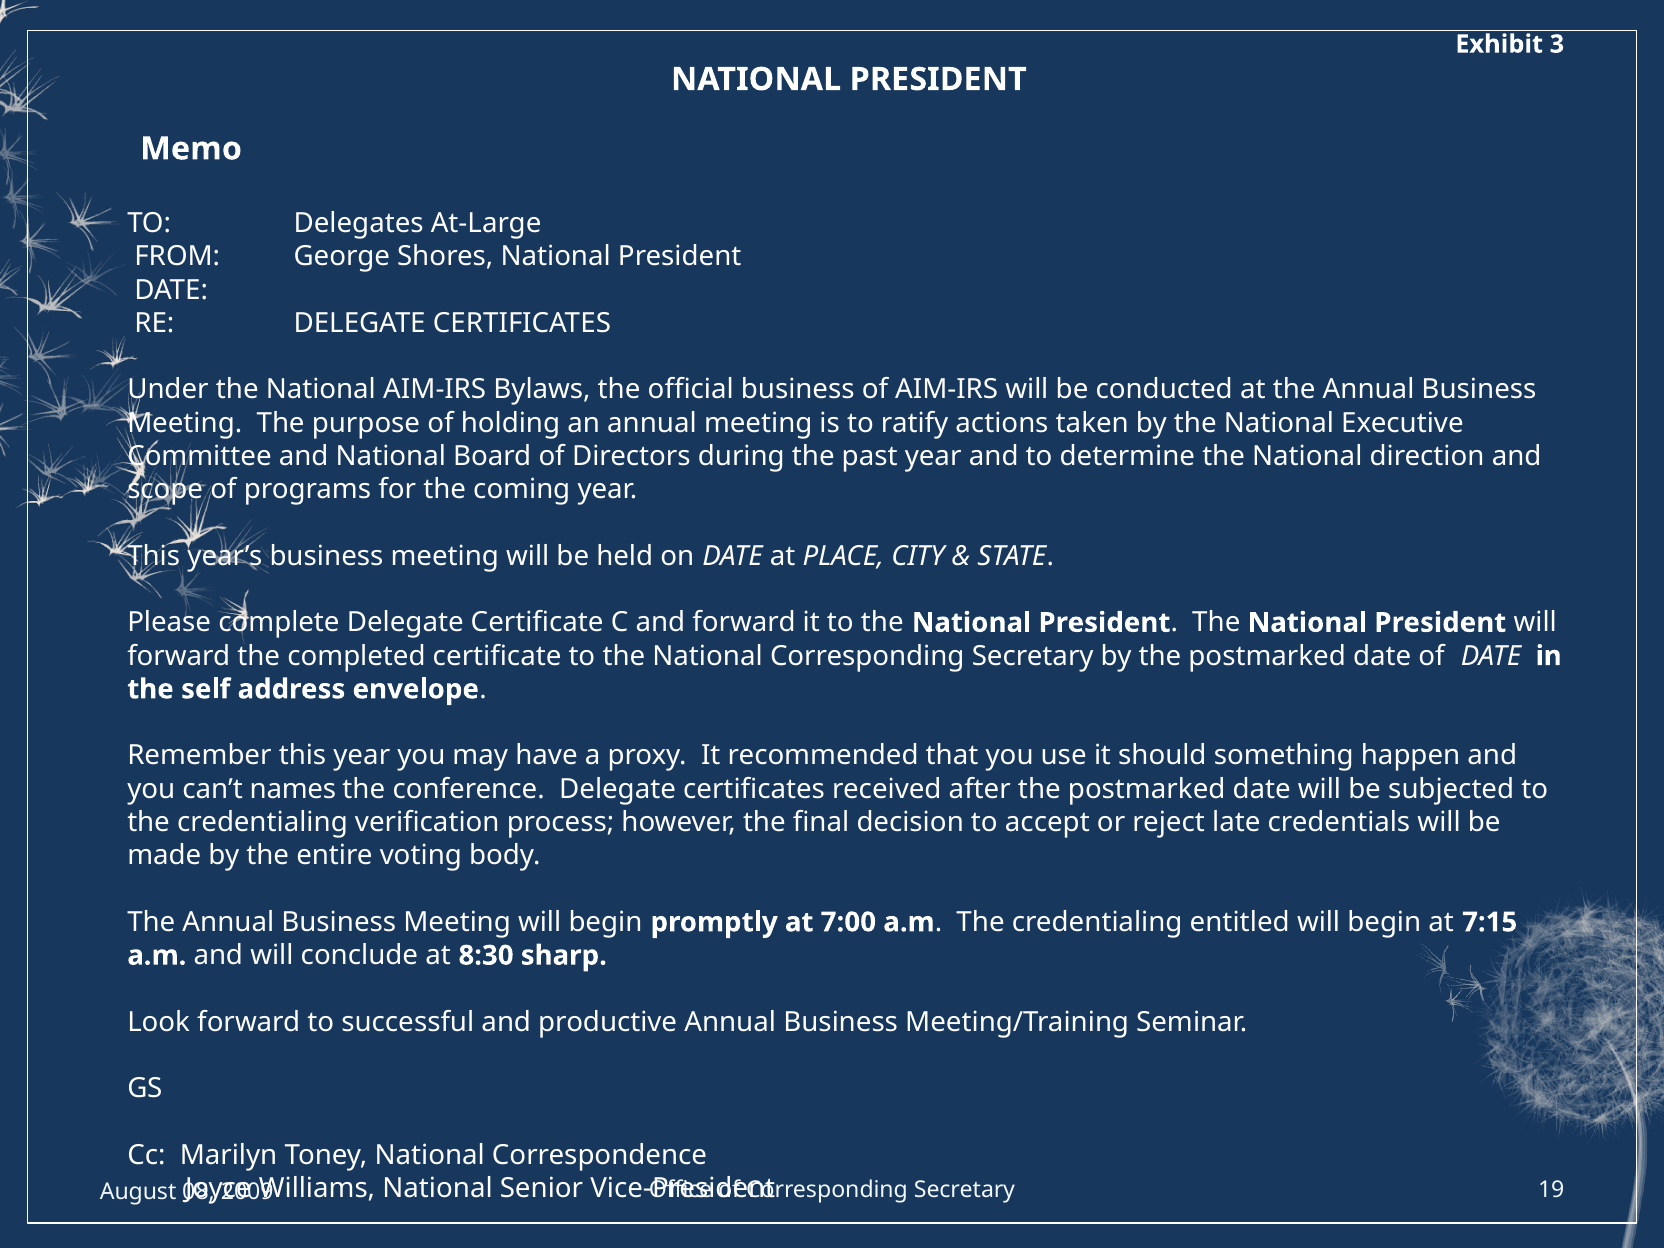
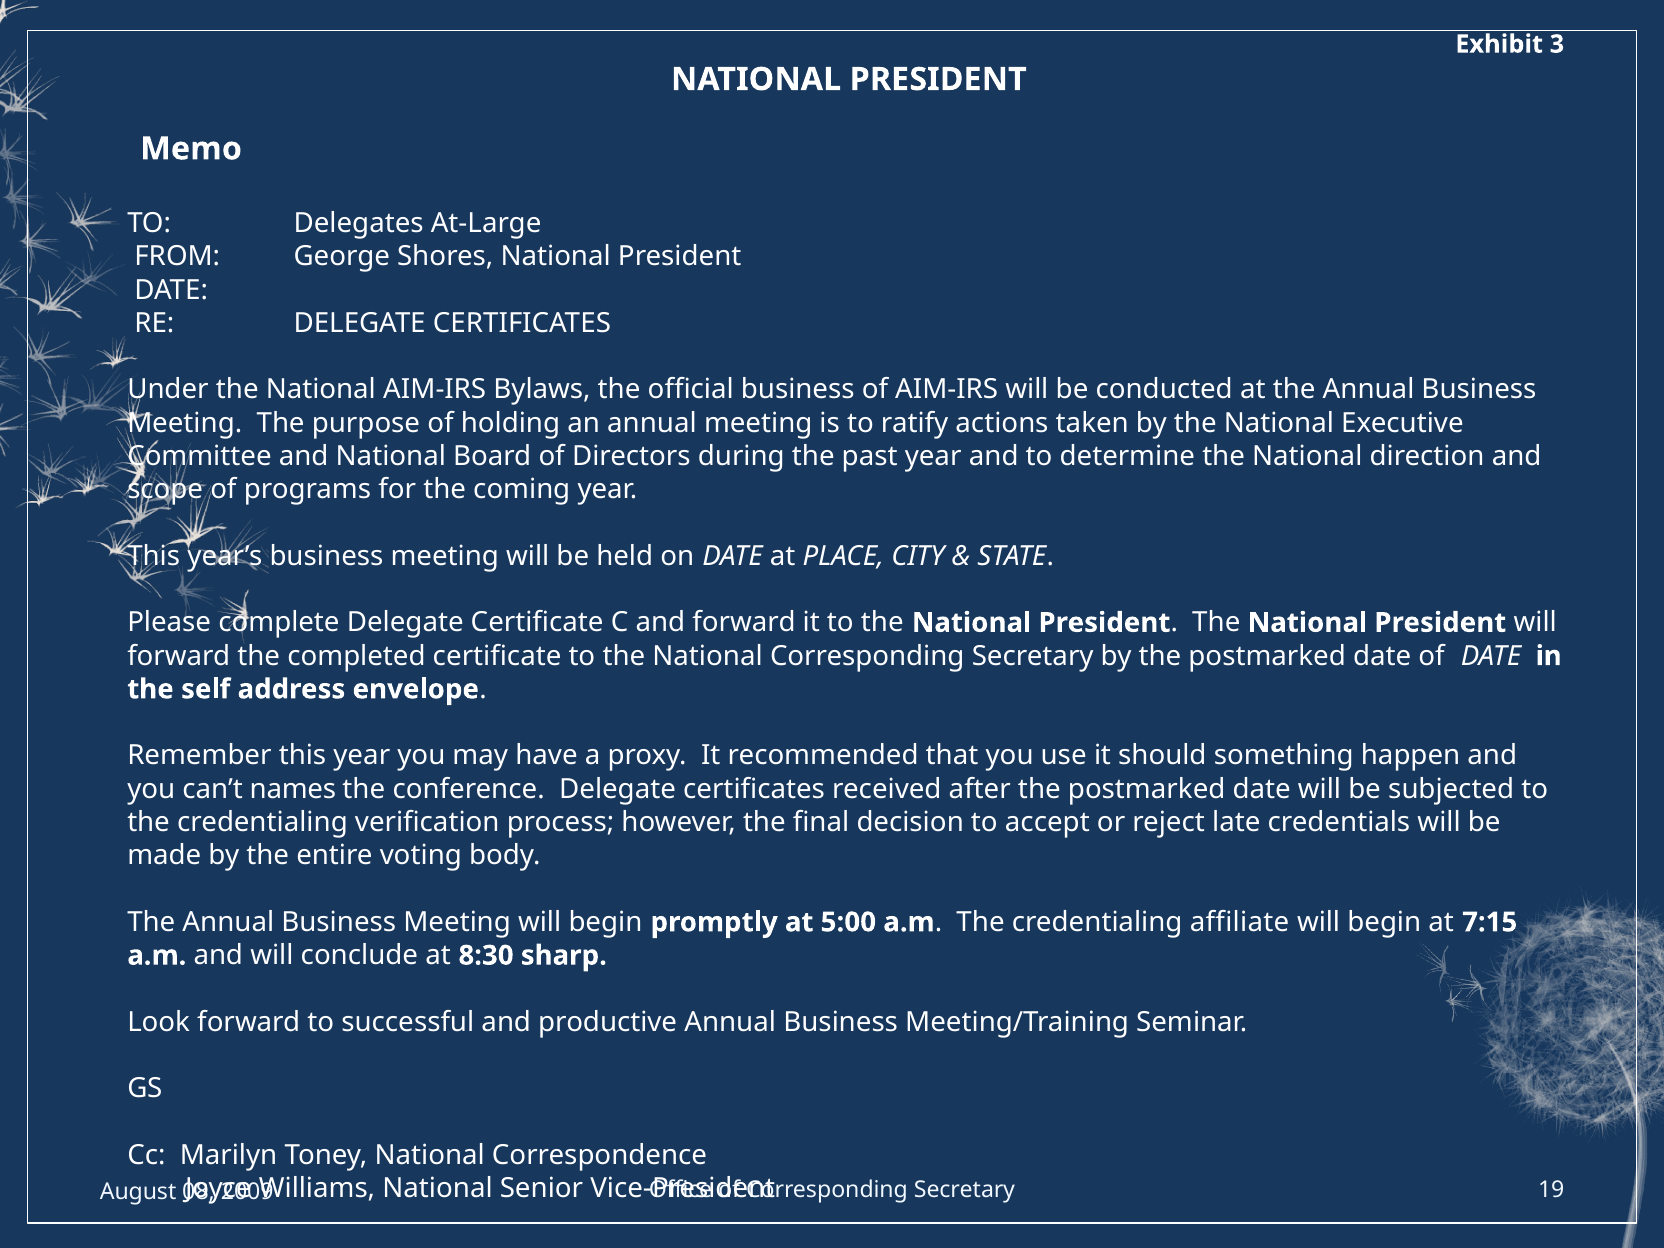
7:00: 7:00 -> 5:00 (848, 922)
entitled: entitled -> affiliate (1240, 922)
